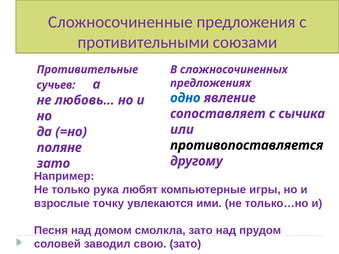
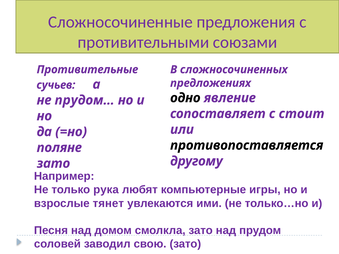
одно colour: blue -> black (185, 98)
любовь…: любовь… -> прудом… (85, 100)
сычика: сычика -> стоит (302, 114)
точку: точку -> тянет (108, 203)
